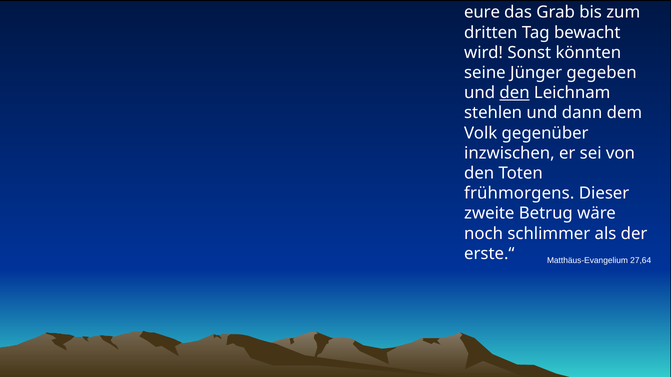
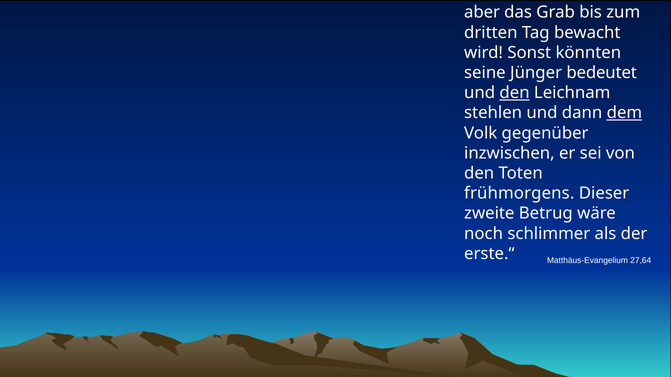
eure: eure -> aber (482, 12)
gegeben: gegeben -> bedeutet (602, 73)
dem underline: none -> present (624, 113)
